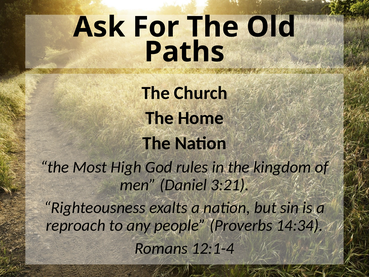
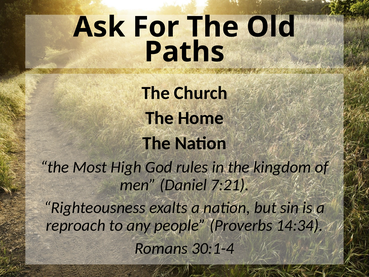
3:21: 3:21 -> 7:21 (230, 185)
12:1-4: 12:1-4 -> 30:1-4 (213, 248)
